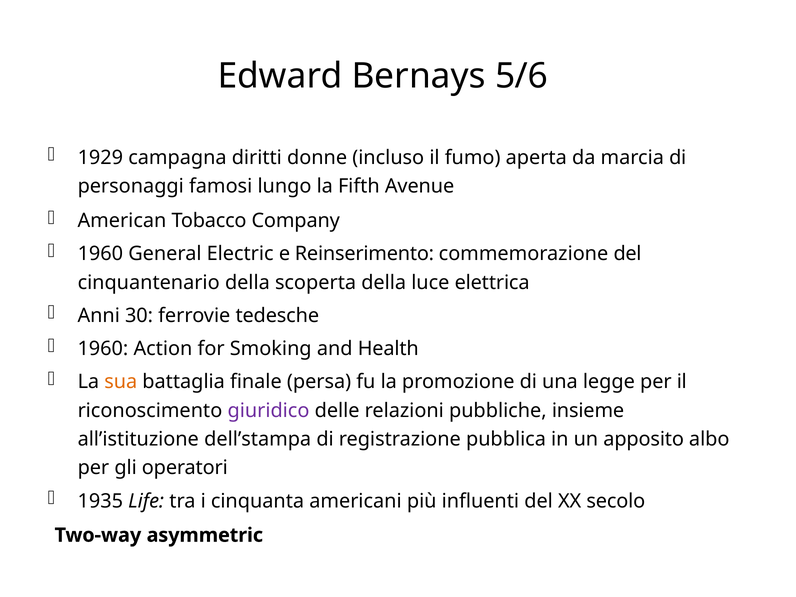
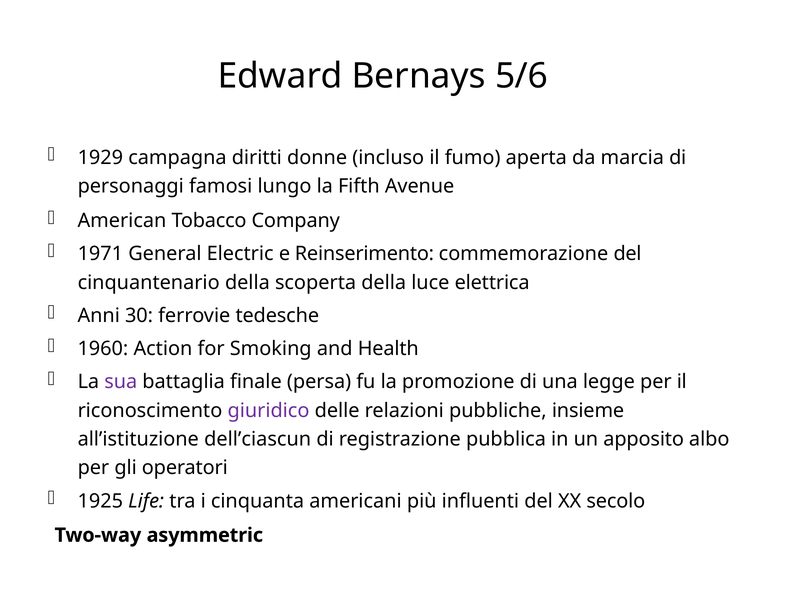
1960: 1960 -> 1971 (100, 254)
sua colour: orange -> purple (121, 382)
dell’stampa: dell’stampa -> dell’ciascun (258, 439)
1935: 1935 -> 1925 (100, 501)
